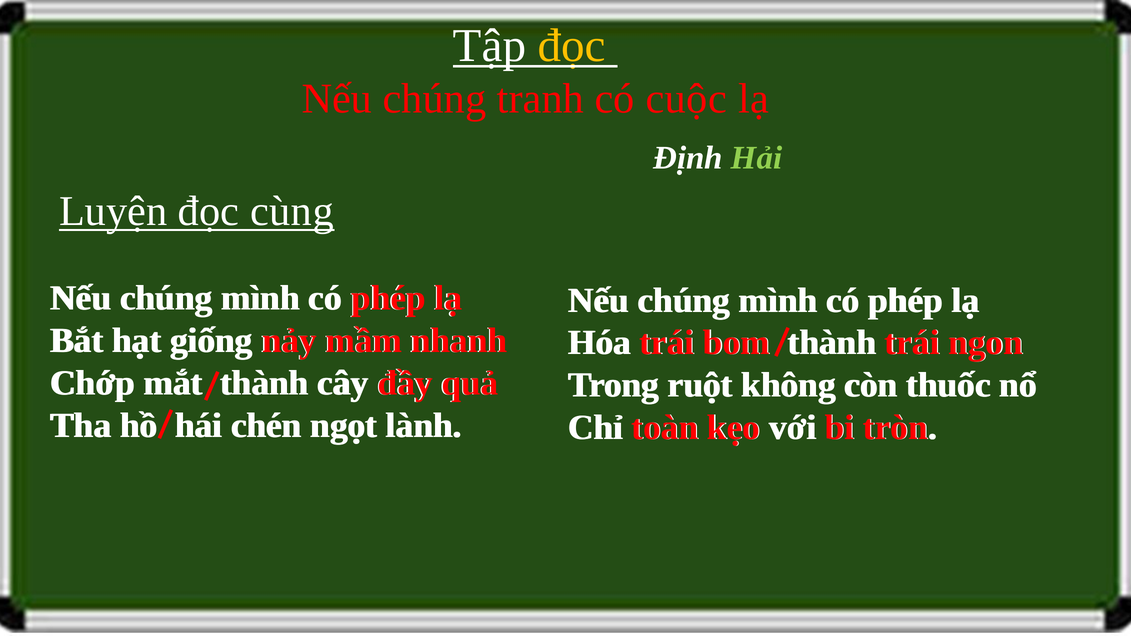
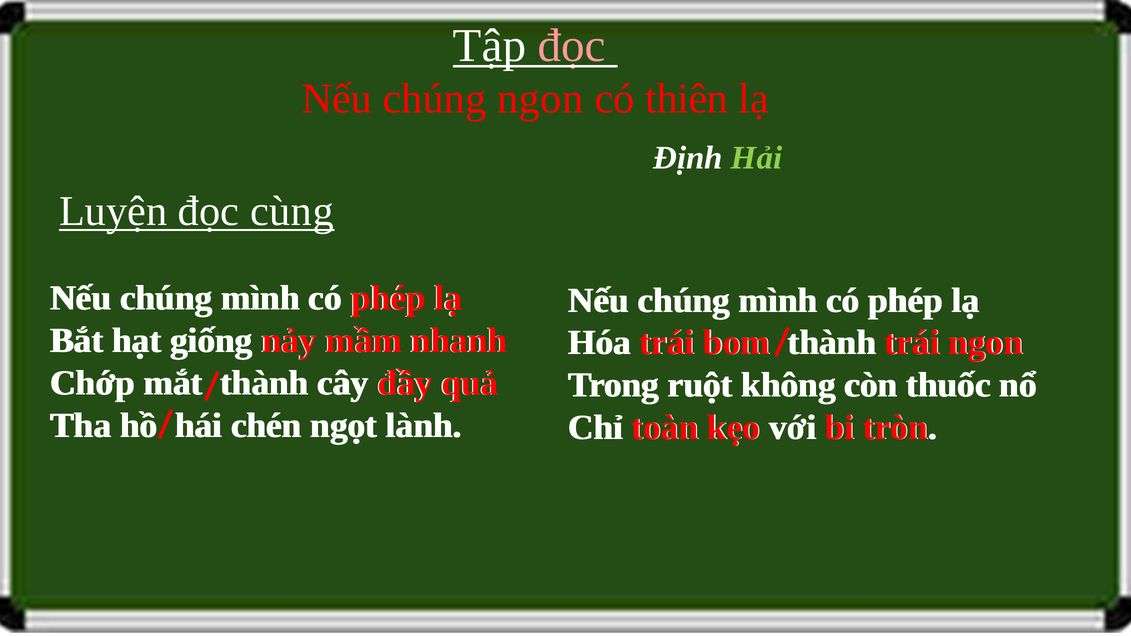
đọc colour: yellow -> pink (572, 46)
chúng tranh: tranh -> ngon (540, 99)
cuộc: cuộc -> thiên (687, 99)
